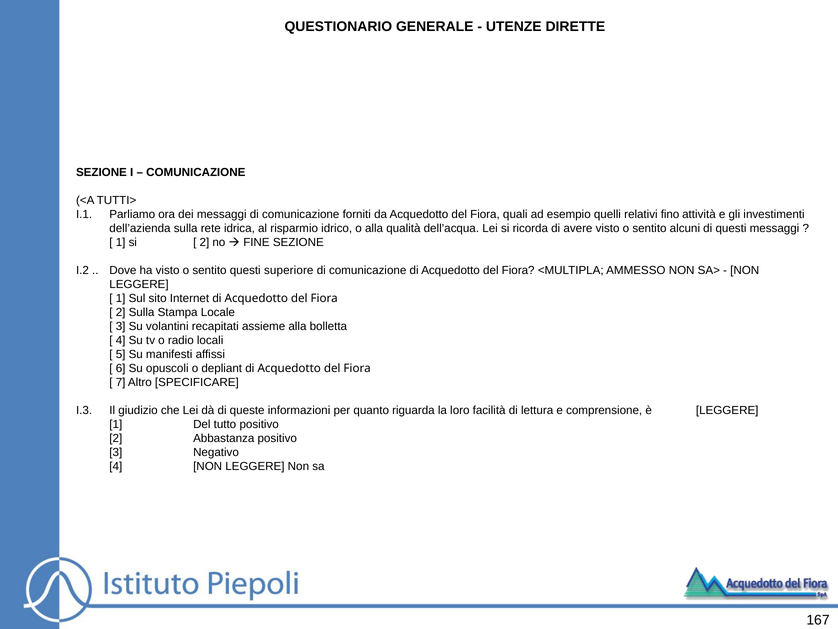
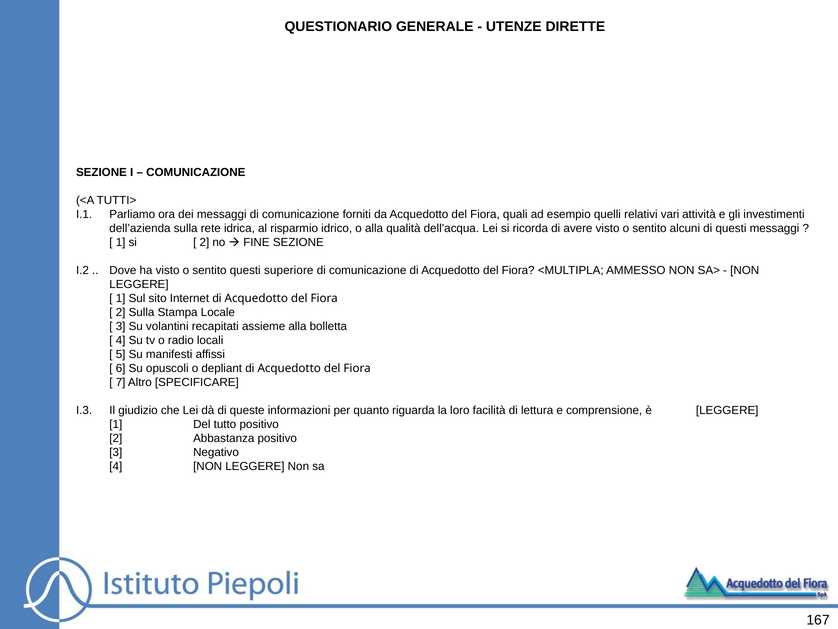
fino: fino -> vari (670, 214)
